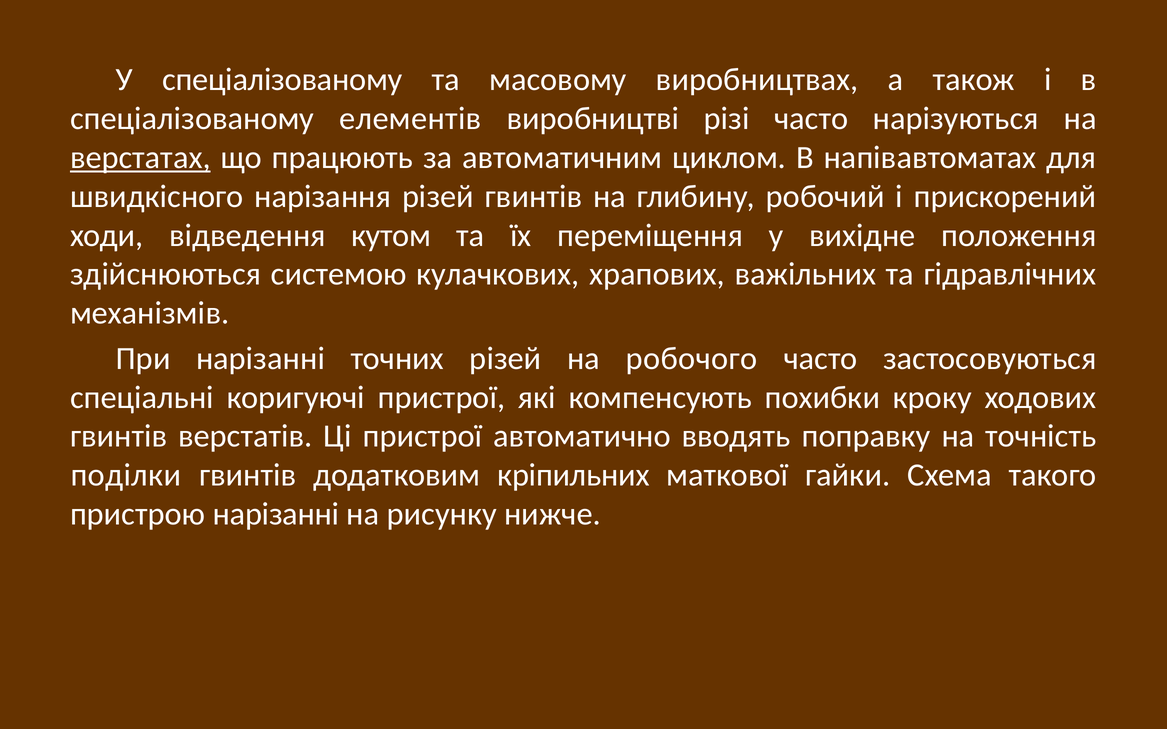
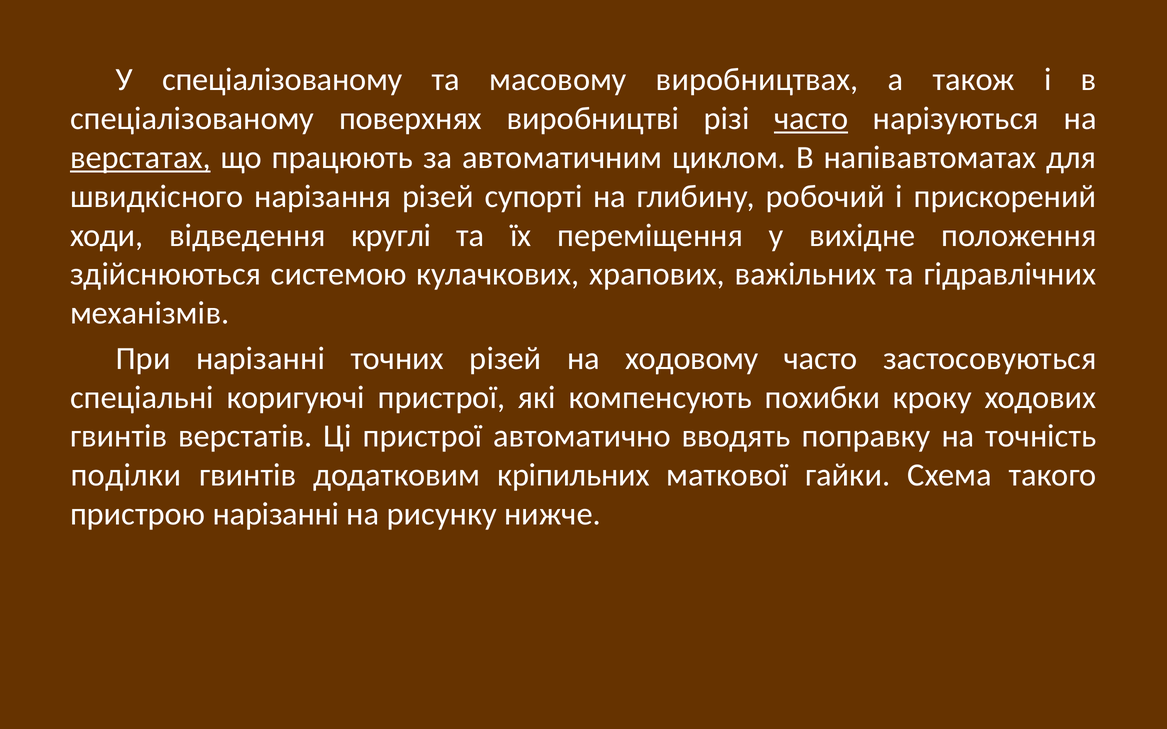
елементів: елементів -> поверхнях (411, 119)
часто underline: none -> present (811, 119)
різей гвинтів: гвинтів -> супорті (534, 197)
кутом: кутом -> круглі (391, 235)
робочого: робочого -> ходовому (692, 359)
